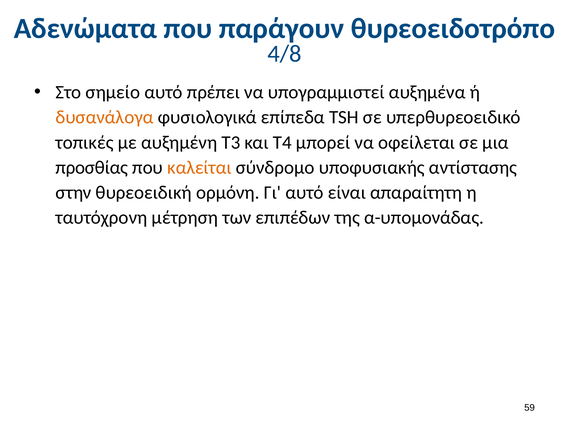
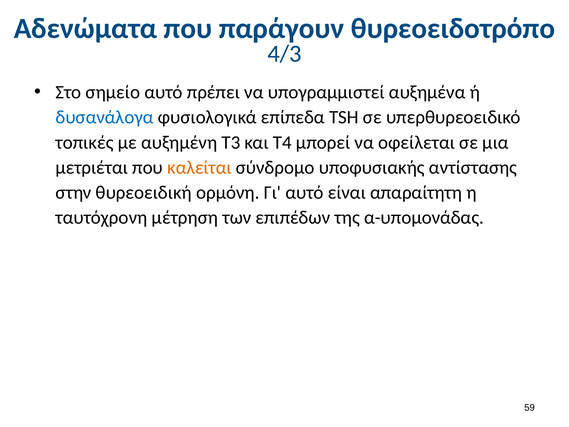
4/8: 4/8 -> 4/3 (284, 54)
δυσανάλογα colour: orange -> blue (105, 117)
προσθίας: προσθίας -> μετριέται (92, 167)
